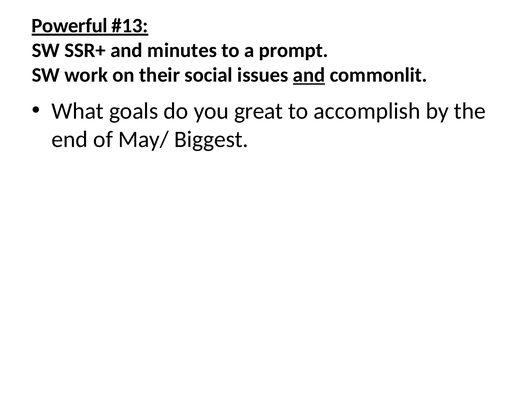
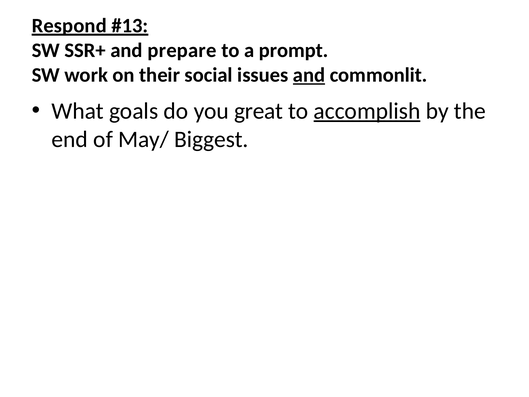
Powerful: Powerful -> Respond (69, 26)
minutes: minutes -> prepare (182, 50)
accomplish underline: none -> present (367, 111)
